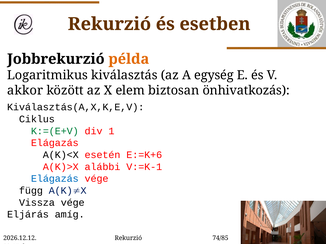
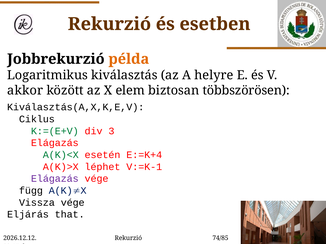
egység: egység -> helyre (214, 75)
önhivatkozás: önhivatkozás -> többszörösen (246, 91)
1: 1 -> 3 (111, 131)
A(K)<X colour: black -> green (61, 155)
E:=K+6: E:=K+6 -> E:=K+4 (144, 155)
alábbi: alábbi -> léphet (102, 167)
Elágazás colour: blue -> purple (55, 179)
amíg: amíg -> that (70, 215)
